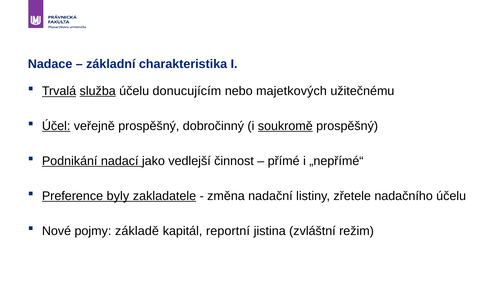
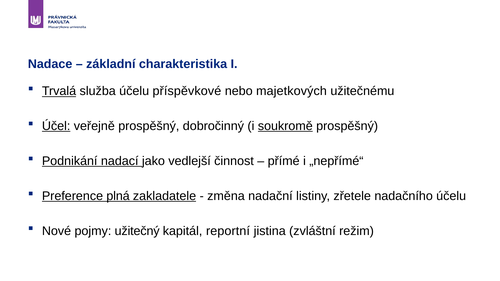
služba underline: present -> none (98, 91)
donucujícím: donucujícím -> příspěvkové (187, 91)
byly: byly -> plná (118, 196)
základě: základě -> užitečný (137, 231)
